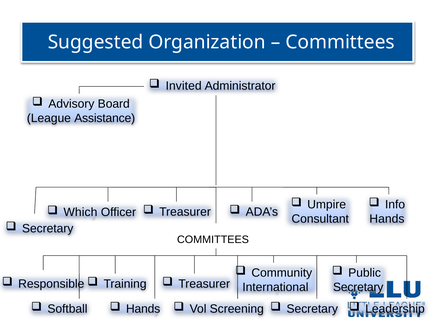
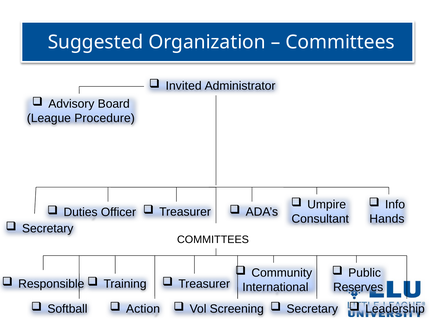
Assistance: Assistance -> Procedure (105, 118)
Which: Which -> Duties (81, 212)
Secretary: Secretary -> Reserves (358, 287)
Hands: Hands -> Action (143, 309)
